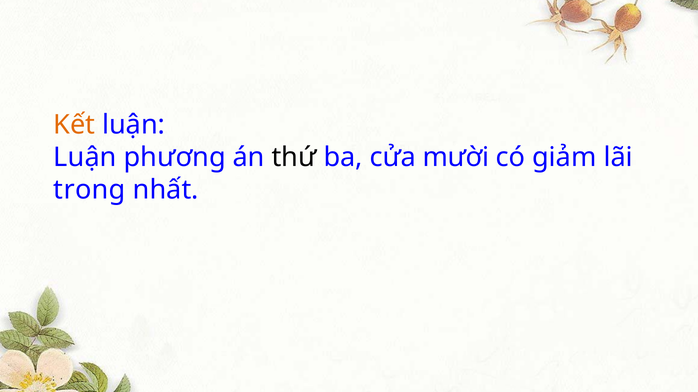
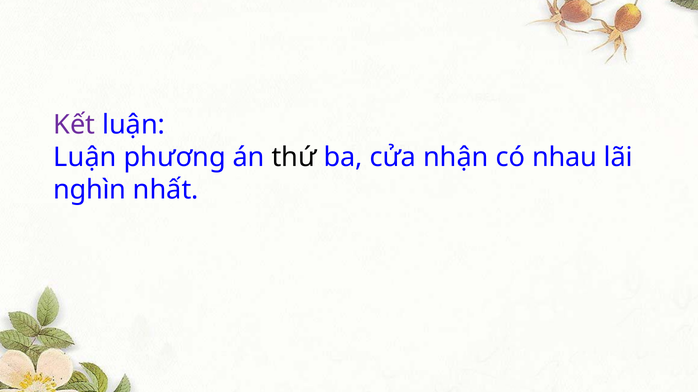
Kết colour: orange -> purple (74, 125)
mười: mười -> nhận (456, 157)
giảm: giảm -> nhau (565, 157)
trong: trong -> nghìn (90, 190)
